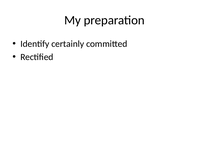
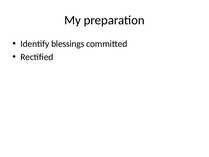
certainly: certainly -> blessings (68, 44)
